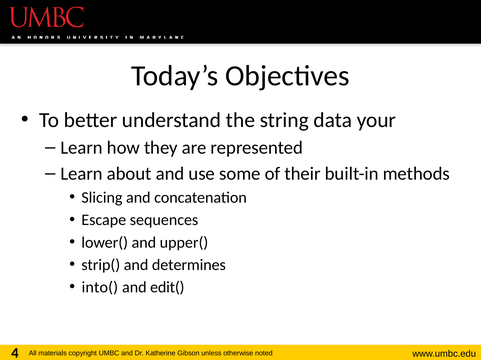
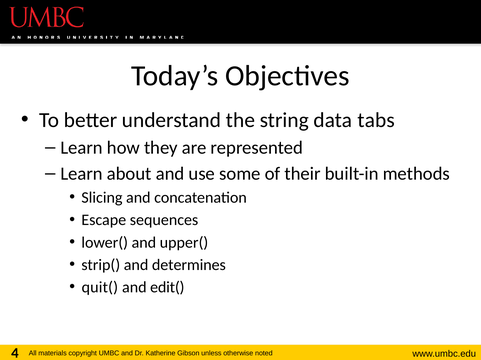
your: your -> tabs (376, 120)
into(: into( -> quit( (100, 288)
